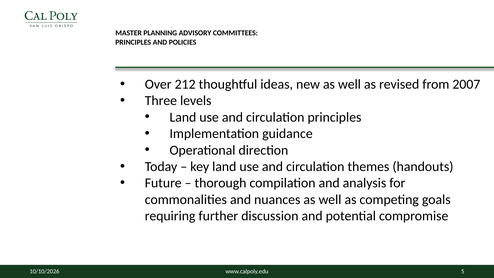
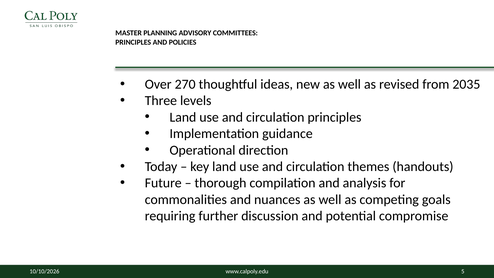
212: 212 -> 270 (185, 84)
2007: 2007 -> 2035 (466, 84)
